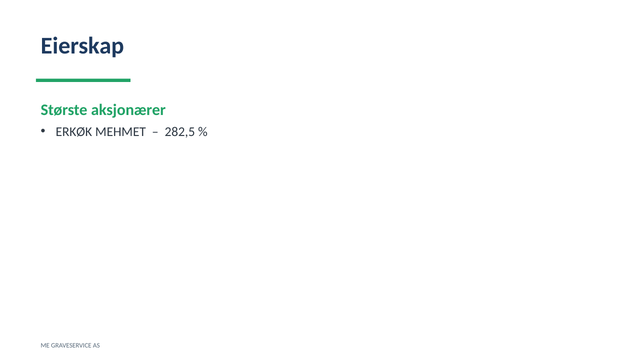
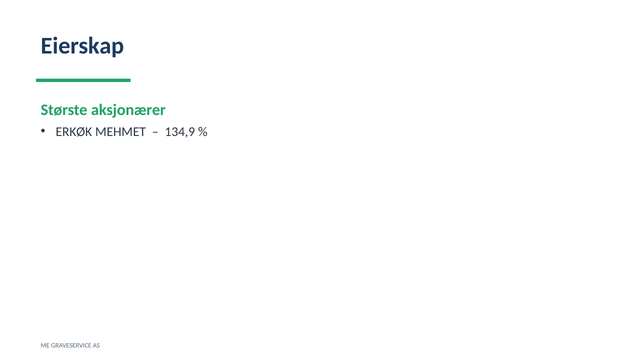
282,5: 282,5 -> 134,9 (180, 132)
